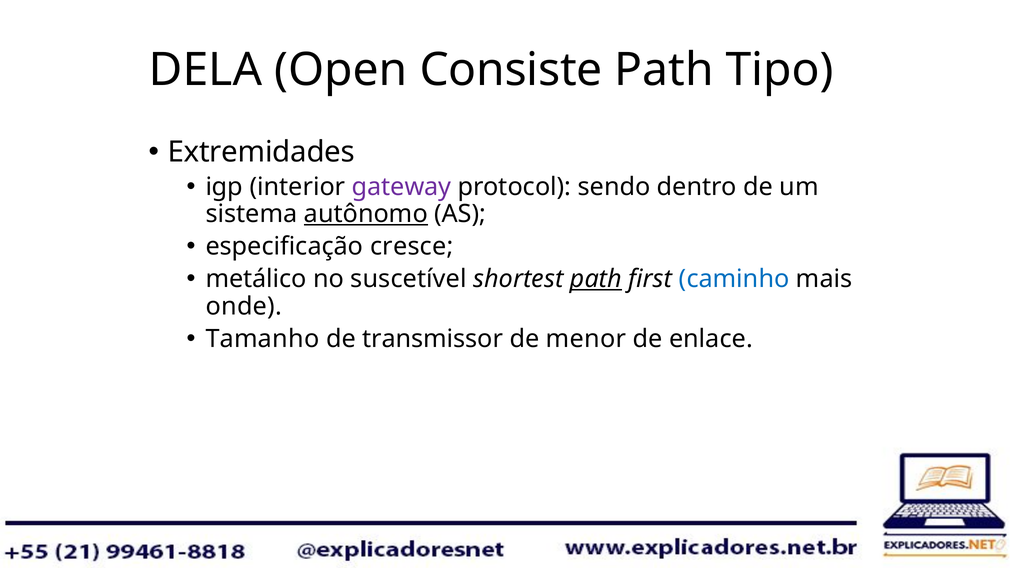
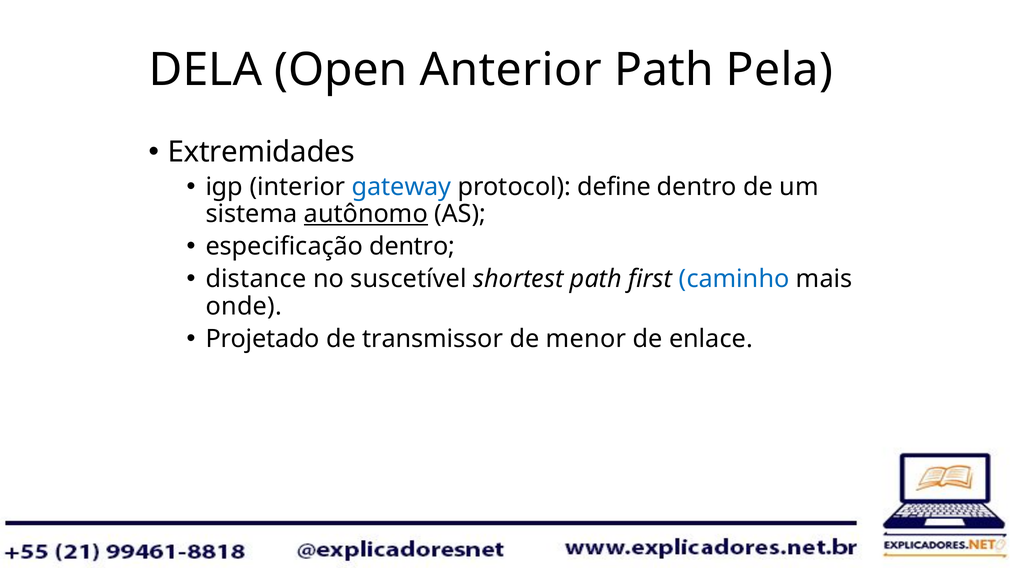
Consiste: Consiste -> Anterior (511, 70)
Tipo: Tipo -> Pela (779, 70)
gateway colour: purple -> blue (402, 187)
sendo: sendo -> define (614, 187)
especificação cresce: cresce -> dentro (412, 247)
metálico: metálico -> distance (256, 279)
path underline: present -> none (596, 279)
Tamanho: Tamanho -> Projetado (263, 339)
